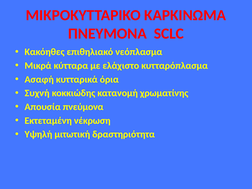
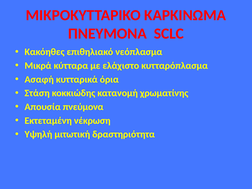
Συχνή: Συχνή -> Στάση (37, 93)
